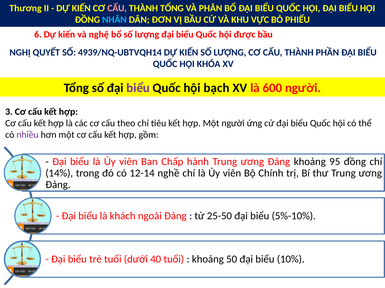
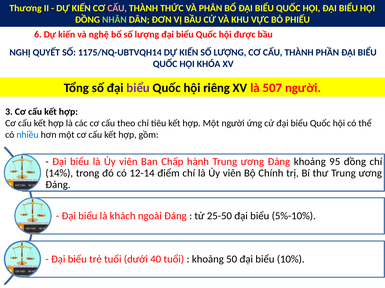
THÀNH TỔNG: TỔNG -> THỨC (172, 8)
NHÂN colour: light blue -> light green (114, 20)
4939/NQ-UBTVQH14: 4939/NQ-UBTVQH14 -> 1175/NQ-UBTVQH14 (120, 53)
bạch: bạch -> riêng (217, 88)
600: 600 -> 507 (272, 88)
nhiều colour: purple -> blue (28, 135)
nghề: nghề -> điểm (169, 174)
